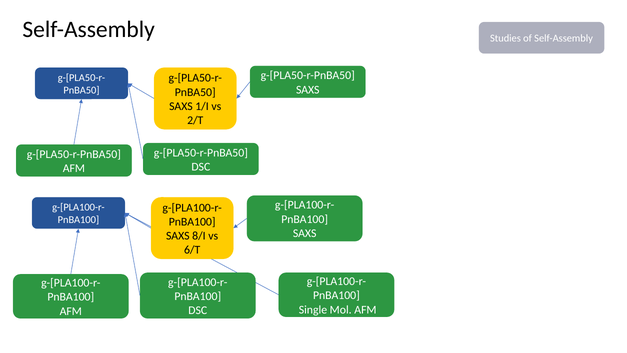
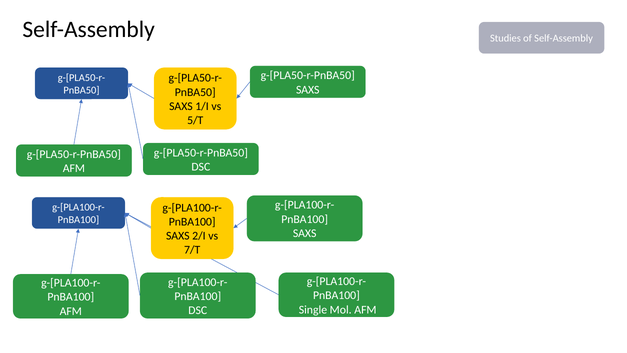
2/T: 2/T -> 5/T (195, 120)
8/I: 8/I -> 2/I (199, 236)
6/T: 6/T -> 7/T (192, 250)
